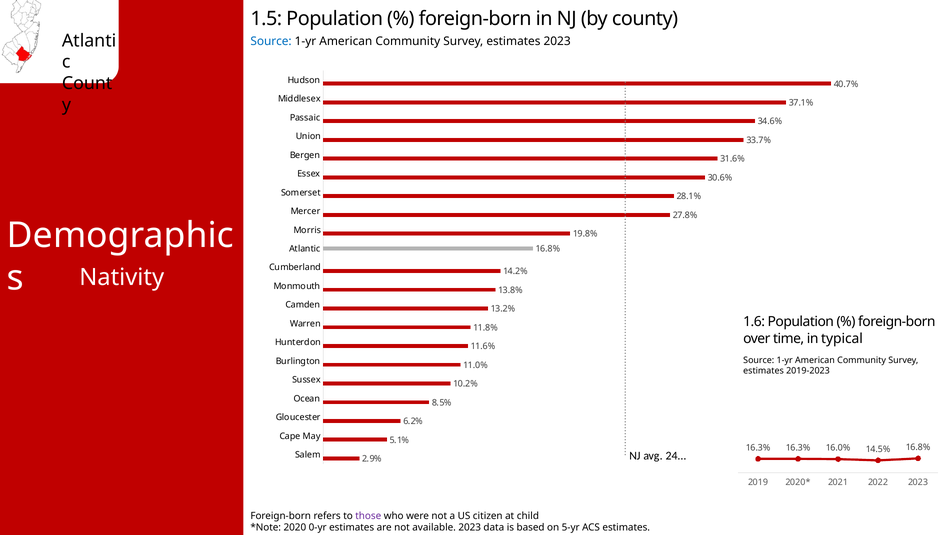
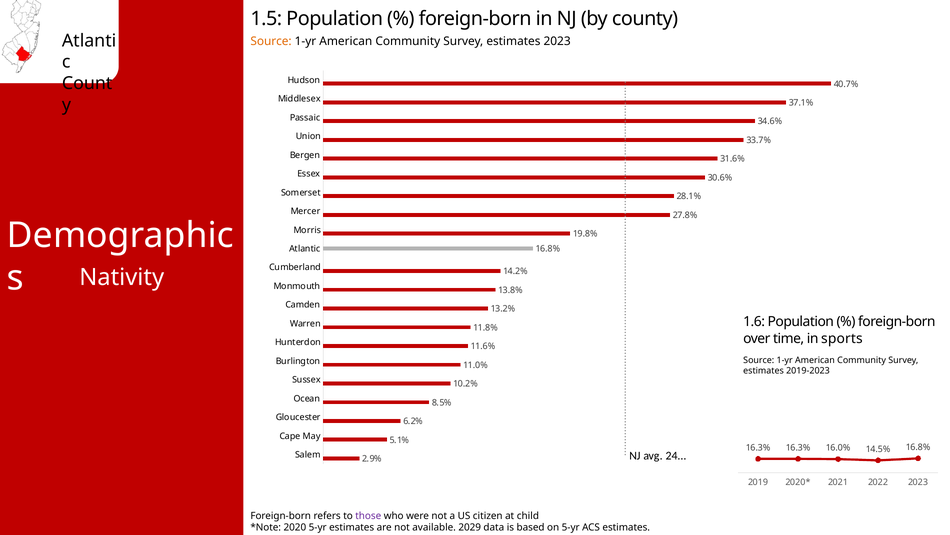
Source colour: blue -> orange (271, 41)
typical: typical -> sports (842, 338)
2020 0-yr: 0-yr -> 5-yr (318, 527)
available 2023: 2023 -> 2029 (470, 527)
